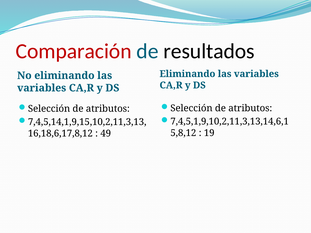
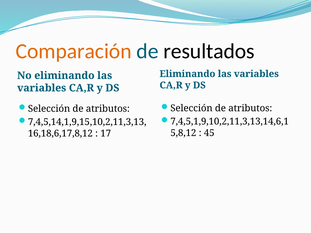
Comparación colour: red -> orange (74, 51)
19: 19 -> 45 (209, 133)
49: 49 -> 17 (106, 134)
